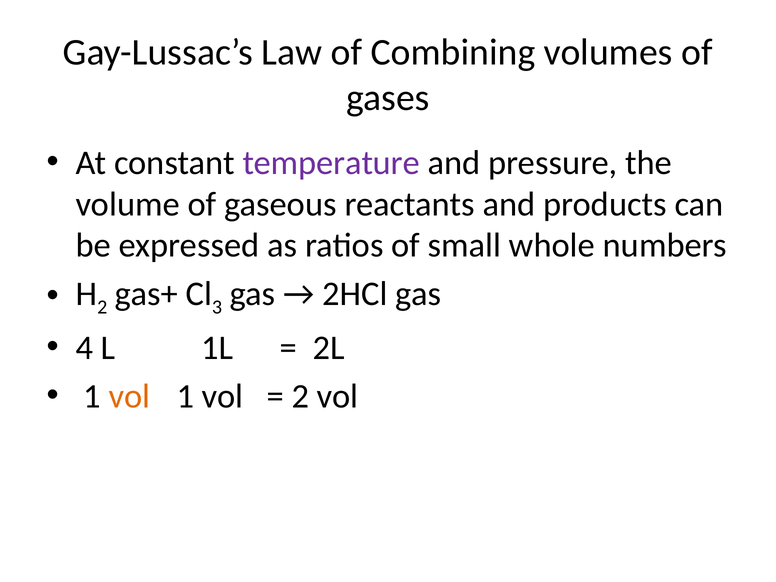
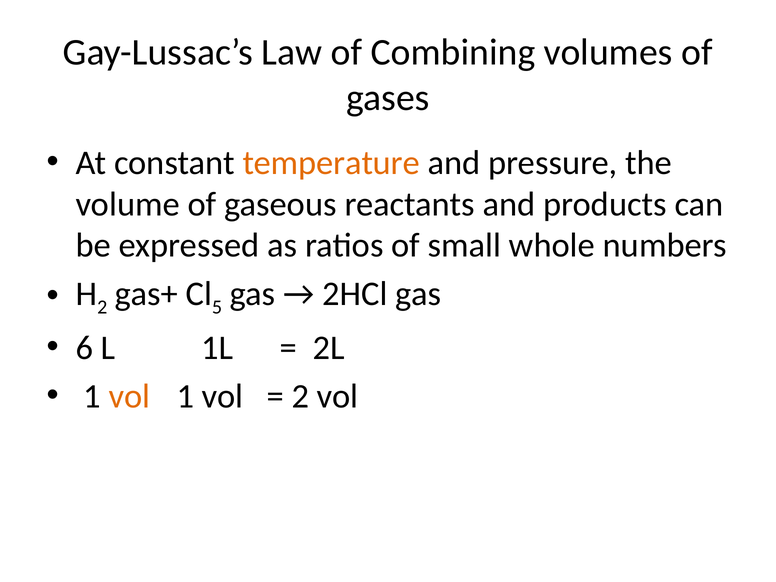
temperature colour: purple -> orange (331, 163)
3: 3 -> 5 (217, 307)
4: 4 -> 6 (84, 348)
